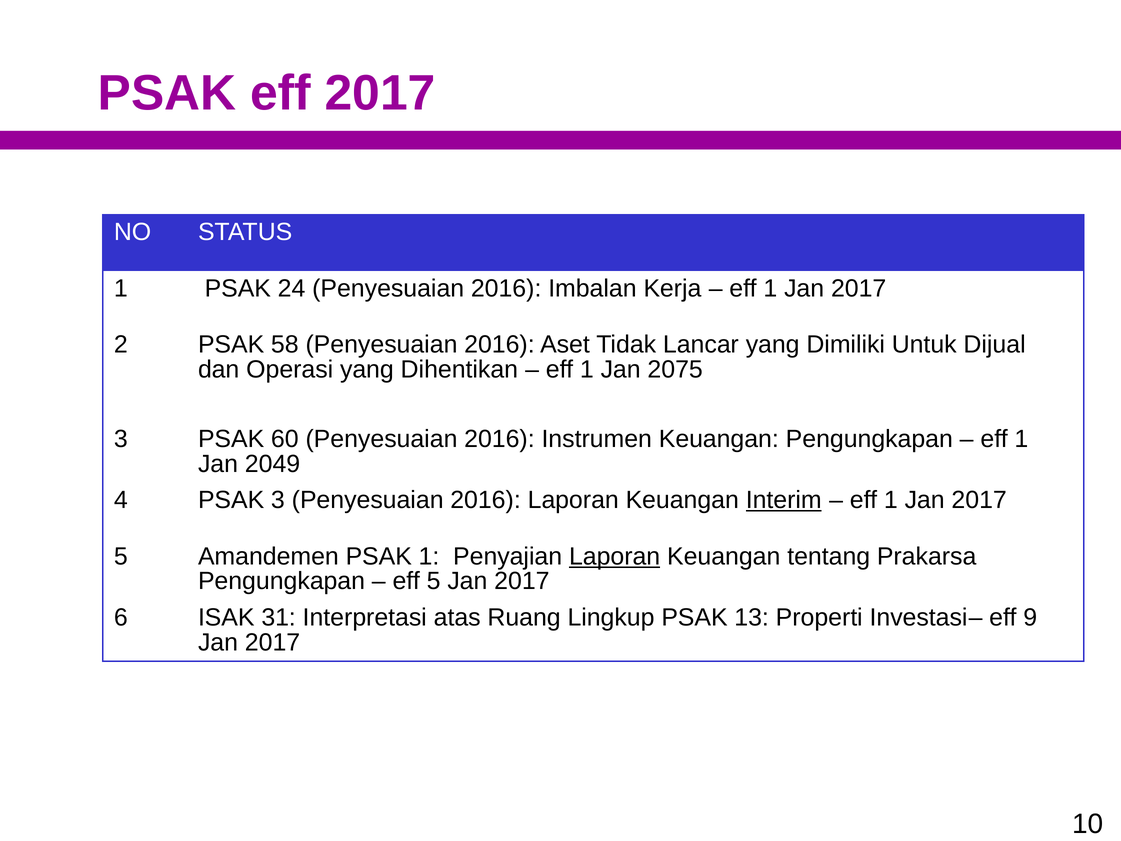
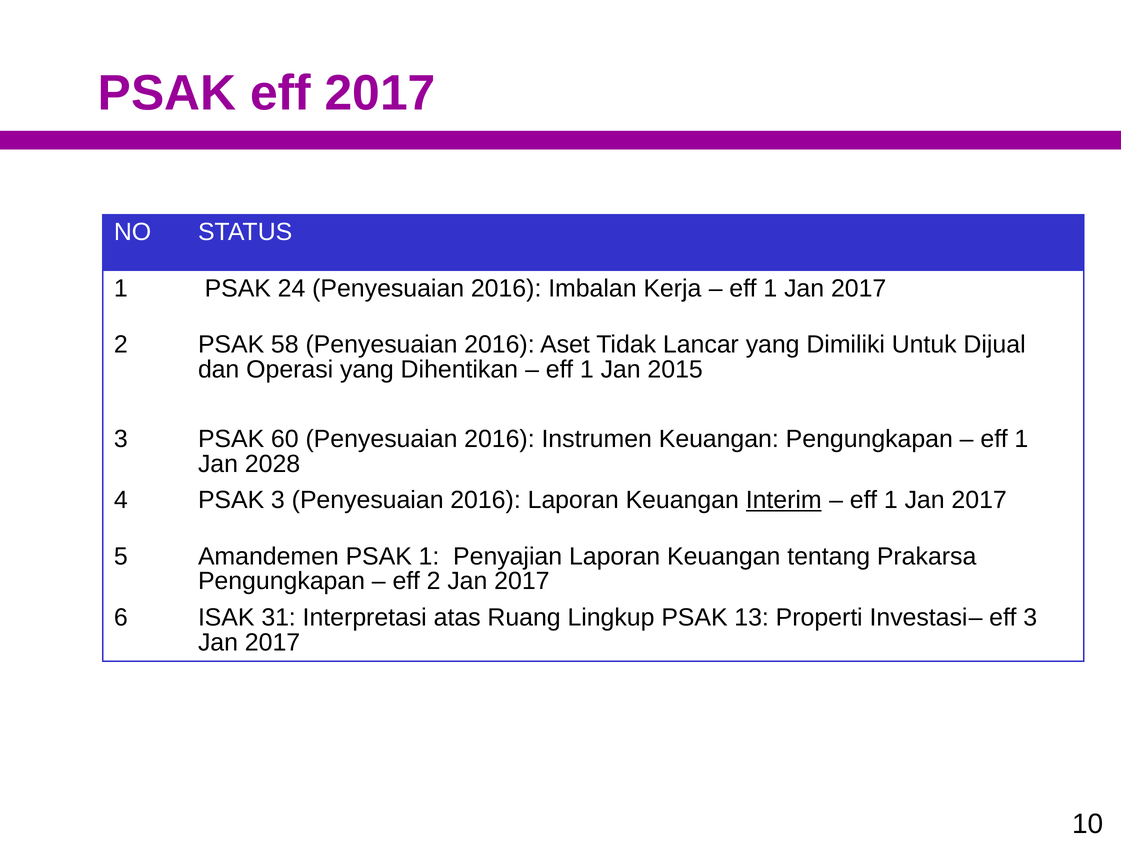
2075: 2075 -> 2015 (675, 369)
2049: 2049 -> 2028 (273, 464)
Laporan underline: present -> none (615, 556)
eff 5: 5 -> 2 (434, 581)
eff 9: 9 -> 3 (1030, 617)
